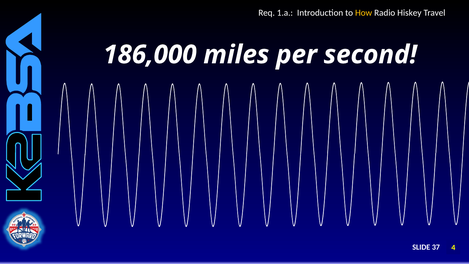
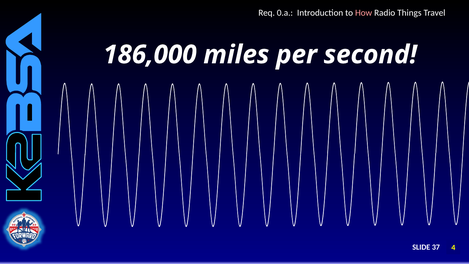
1.a: 1.a -> 0.a (285, 13)
How colour: yellow -> pink (364, 13)
Hiskey: Hiskey -> Things (409, 13)
